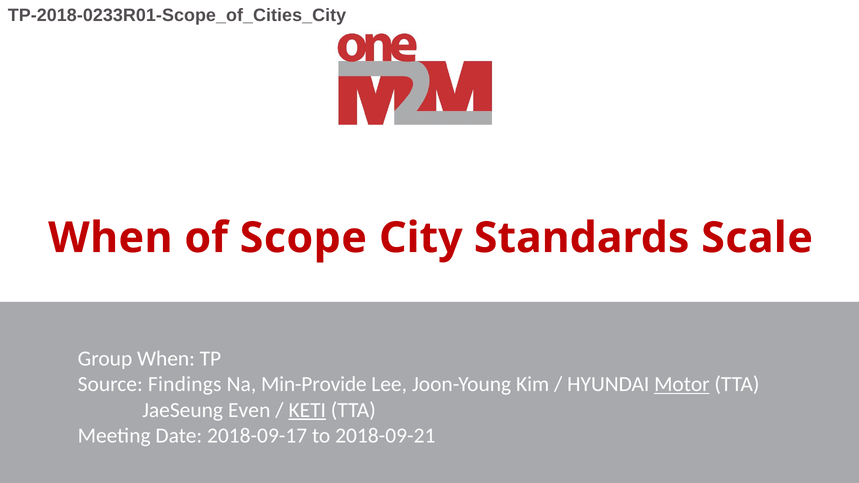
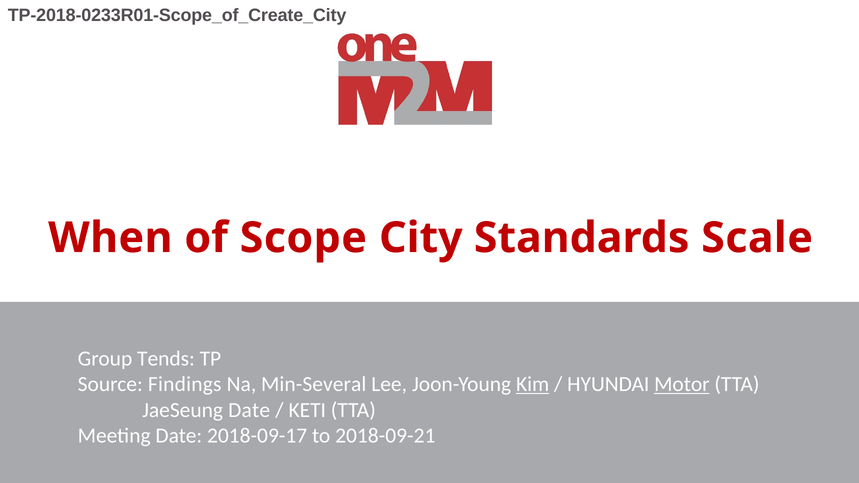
TP-2018-0233R01-Scope_of_Cities_City: TP-2018-0233R01-Scope_of_Cities_City -> TP-2018-0233R01-Scope_of_Create_City (177, 15)
Group When: When -> Tends (166, 359)
Min-Provide: Min-Provide -> Min-Several (314, 385)
Kim underline: none -> present (533, 385)
JaeSeung Even: Even -> Date (249, 410)
KETI underline: present -> none (307, 410)
